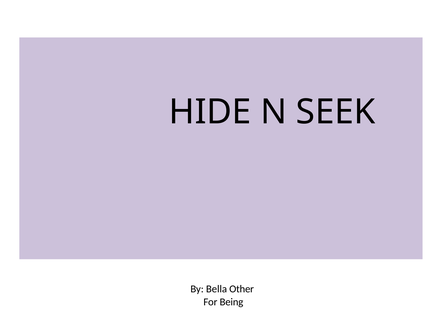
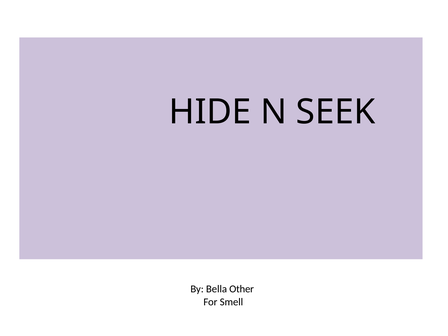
Being: Being -> Smell (231, 302)
